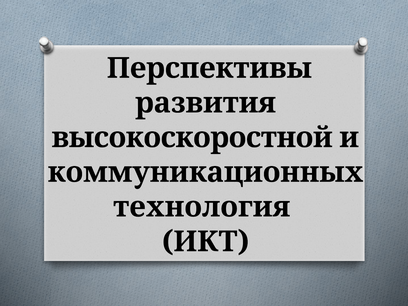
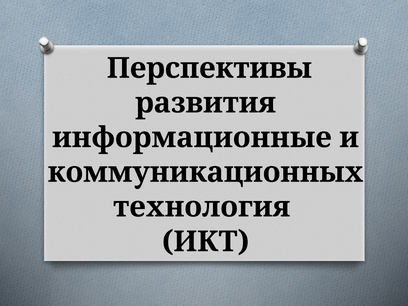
высокоскоростной: высокоскоростной -> информационные (192, 138)
